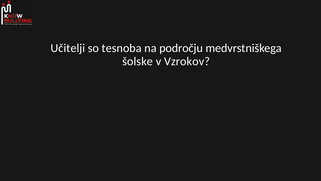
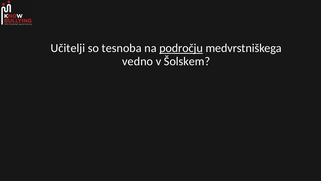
področju underline: none -> present (181, 48)
šolske: šolske -> vedno (138, 61)
Vzrokov: Vzrokov -> Šolskem (187, 61)
